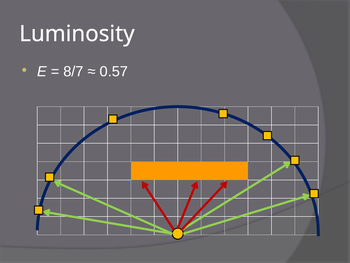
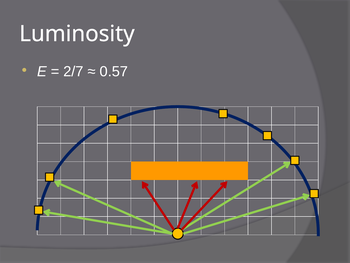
8/7: 8/7 -> 2/7 (73, 71)
